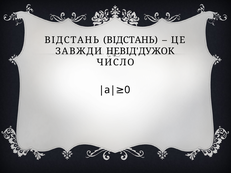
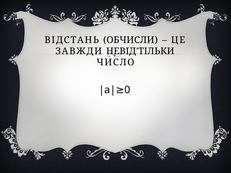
ВІДСТАНЬ ВІДСТАНЬ: ВІДСТАНЬ -> ОБЧИСЛИ (131, 40)
НЕВІД'ДУЖОК: НЕВІД'ДУЖОК -> НЕВІД'ТІЛЬКИ (140, 51)
